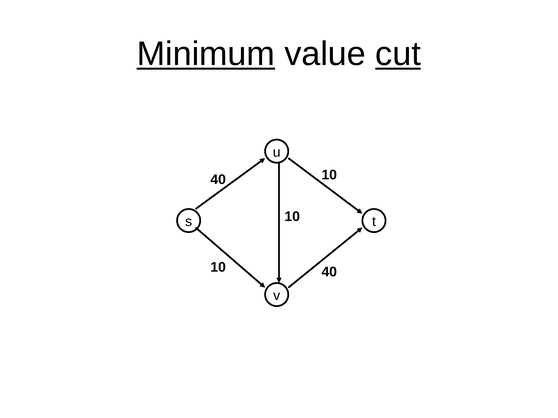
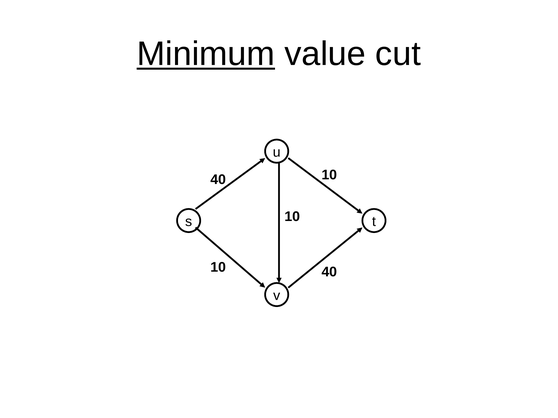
cut underline: present -> none (398, 54)
